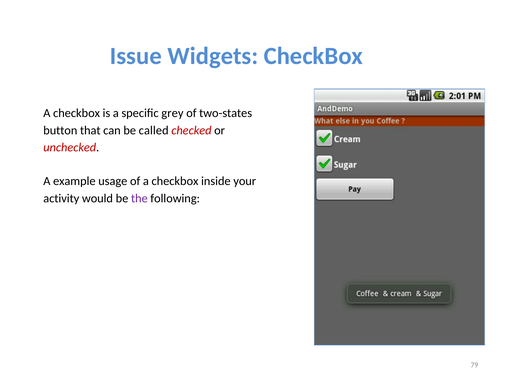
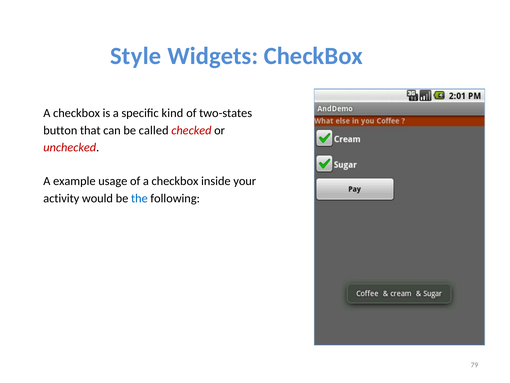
Issue: Issue -> Style (136, 56)
grey: grey -> kind (172, 113)
the colour: purple -> blue (139, 198)
